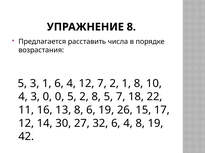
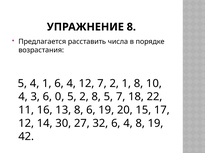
5 3: 3 -> 4 (35, 84)
3 0: 0 -> 6 (47, 97)
26: 26 -> 20 (125, 110)
